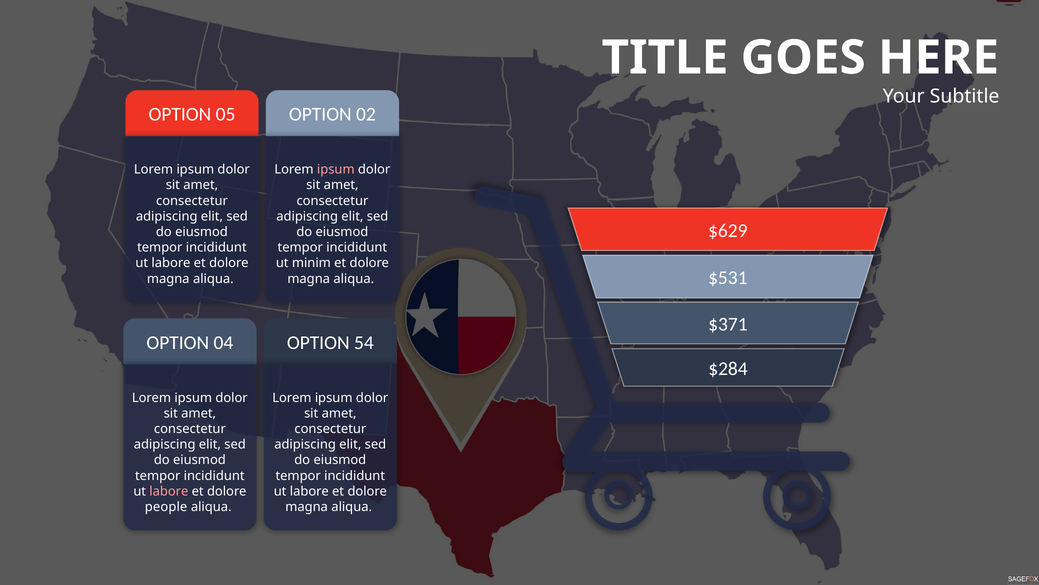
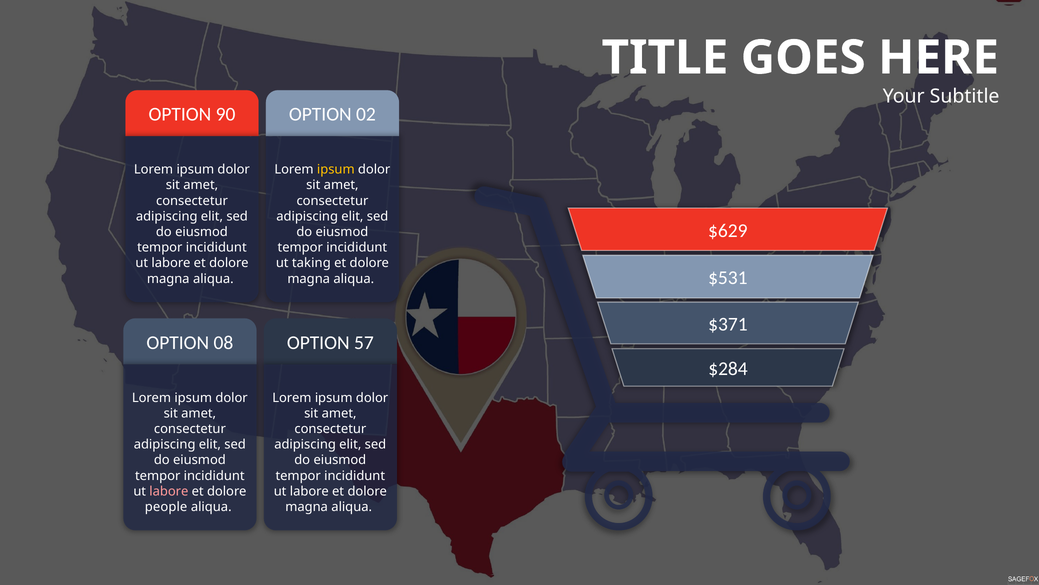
05: 05 -> 90 (226, 114)
ipsum colour: pink -> yellow (336, 169)
minim: minim -> taking (311, 263)
04: 04 -> 08 (223, 342)
54: 54 -> 57 (364, 342)
